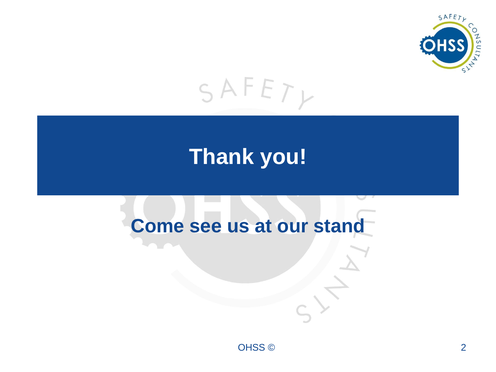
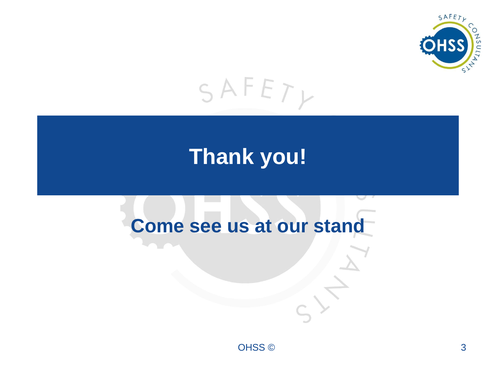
2: 2 -> 3 (464, 348)
